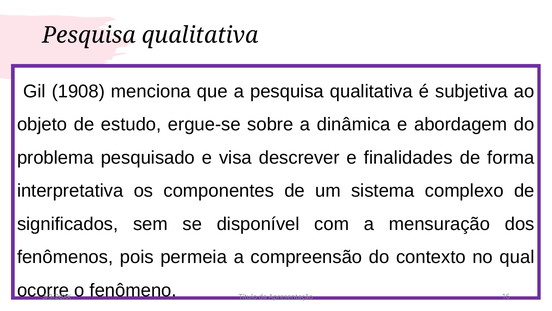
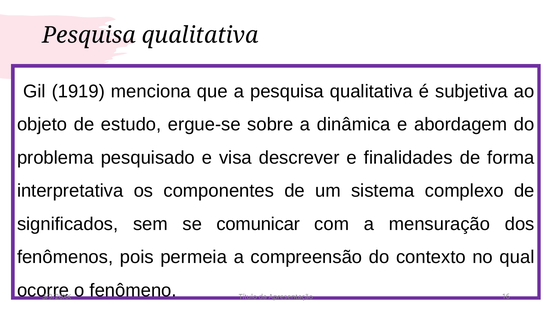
1908: 1908 -> 1919 (78, 91)
disponível: disponível -> comunicar (258, 224)
